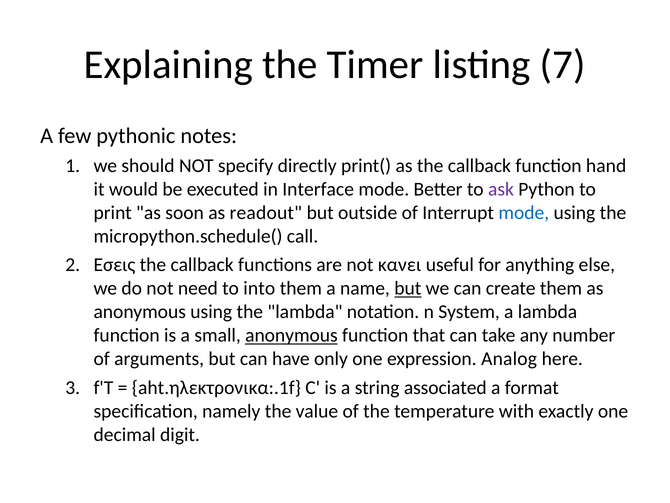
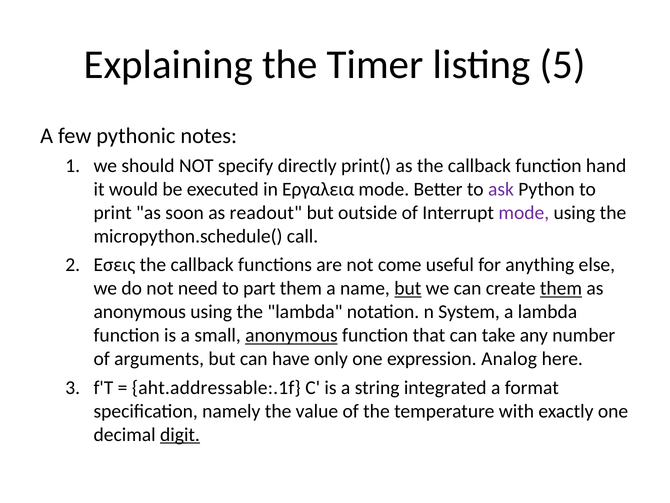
7: 7 -> 5 (563, 65)
Interface: Interface -> Εργαλεια (318, 189)
mode colour: blue -> purple (524, 213)
κανει: κανει -> come (400, 265)
into: into -> part (259, 288)
them underline: none -> present (561, 288)
aht.ηλεκτρονικα:.1f: aht.ηλεκτρονικα:.1f -> aht.addressable:.1f (216, 387)
associated: associated -> integrated (445, 387)
digit underline: none -> present (180, 434)
